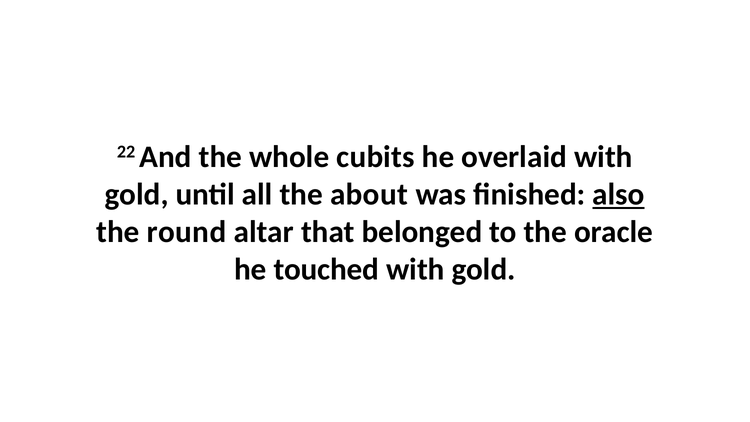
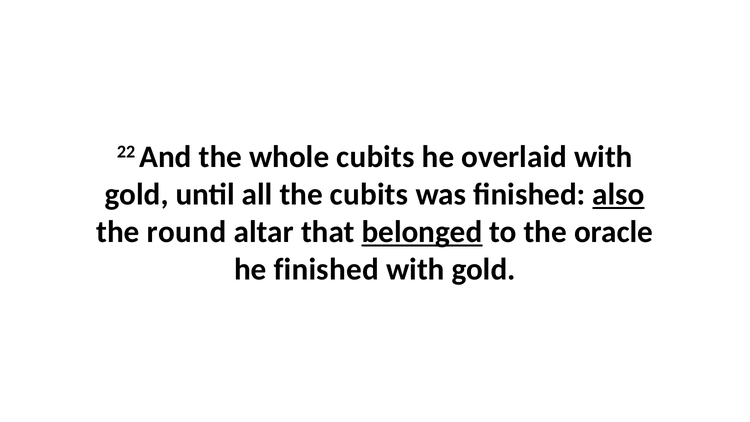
the about: about -> cubits (369, 194)
belonged underline: none -> present (422, 232)
he touched: touched -> finished (326, 269)
